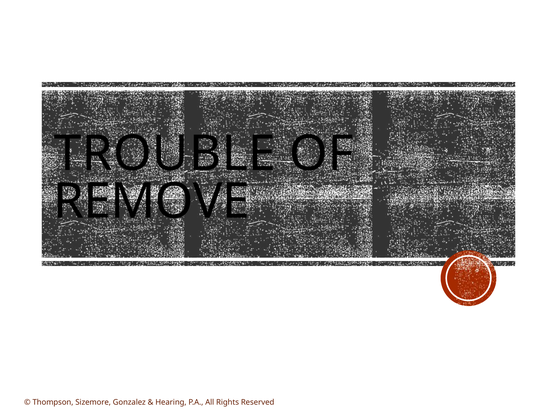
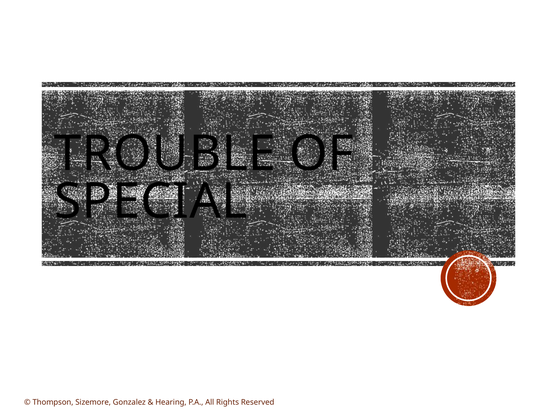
REMOVE: REMOVE -> SPECIAL (151, 201)
